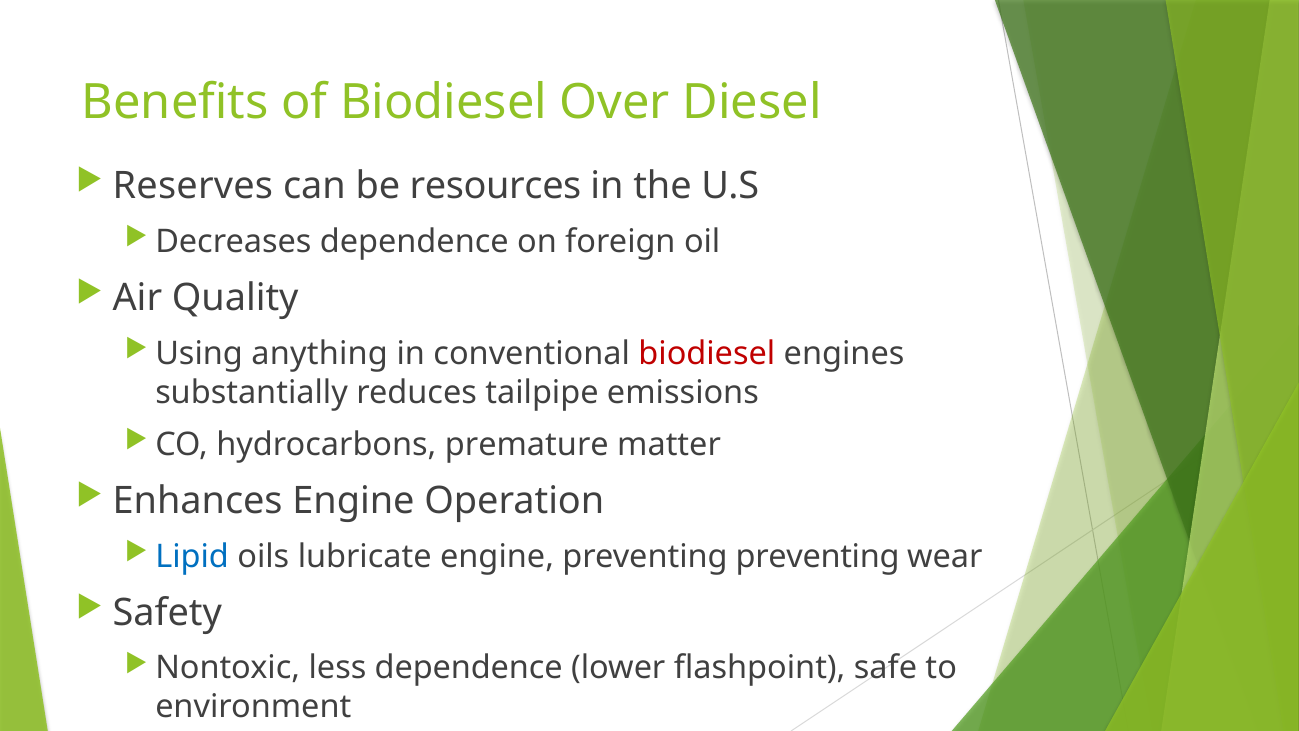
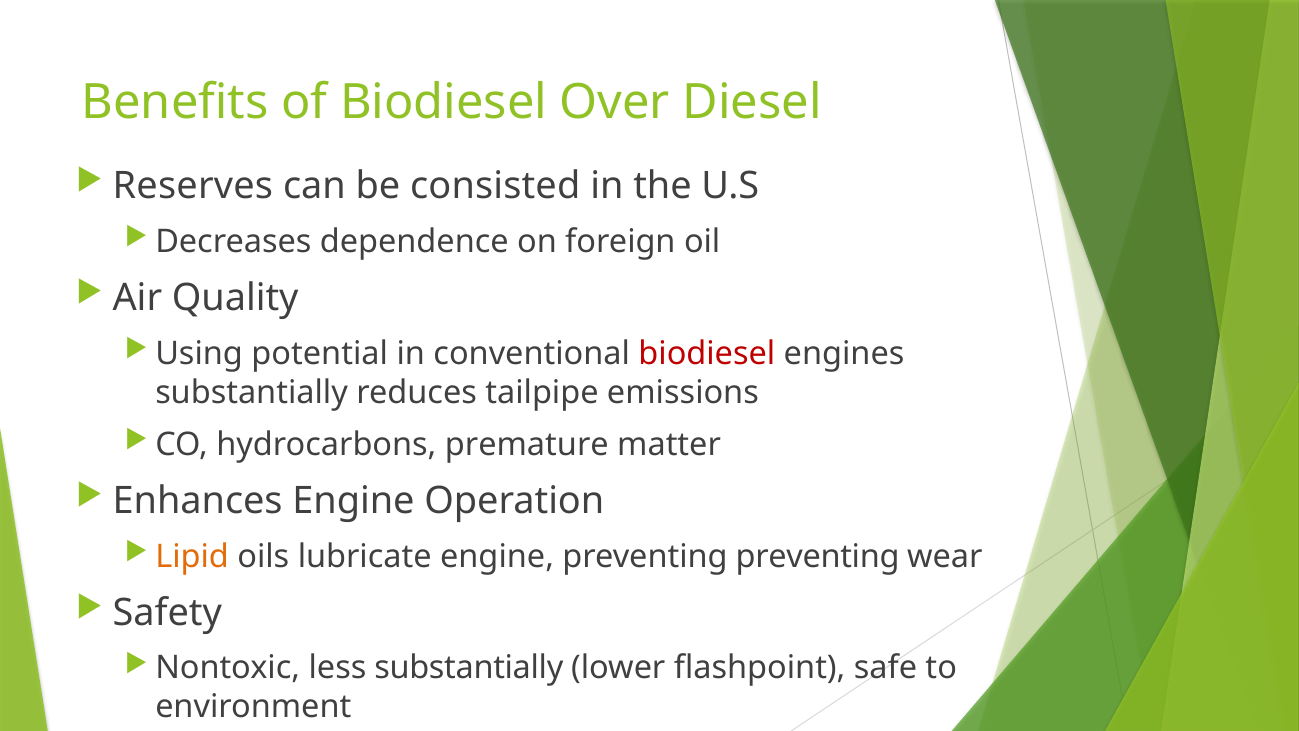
resources: resources -> consisted (495, 186)
anything: anything -> potential (320, 353)
Lipid colour: blue -> orange (192, 556)
less dependence: dependence -> substantially (469, 668)
